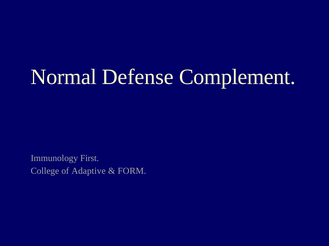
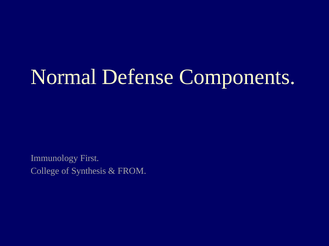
Complement: Complement -> Components (237, 77)
Adaptive: Adaptive -> Synthesis (89, 171)
FORM: FORM -> FROM (132, 171)
